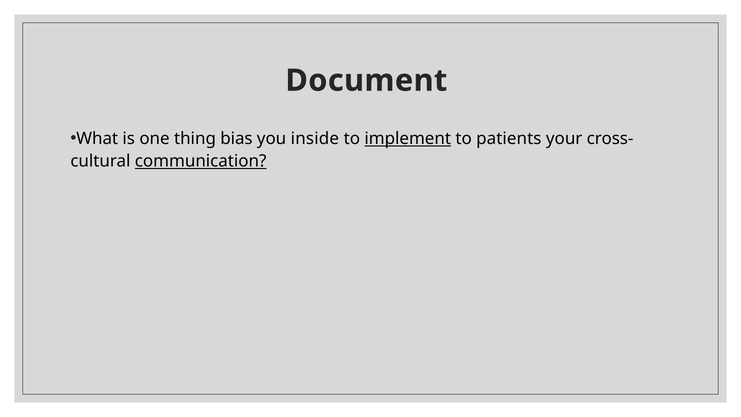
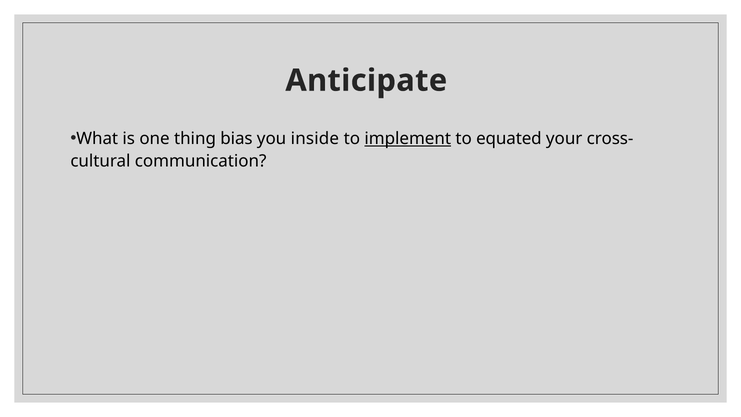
Document: Document -> Anticipate (366, 81)
patients: patients -> equated (509, 139)
communication underline: present -> none (201, 161)
